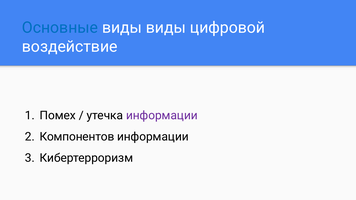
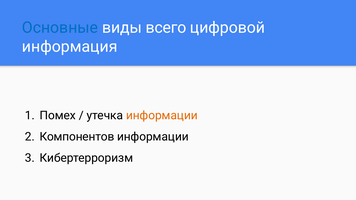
виды виды: виды -> всего (166, 28)
воздействие: воздействие -> информация (70, 47)
информации colour: purple -> orange (162, 115)
